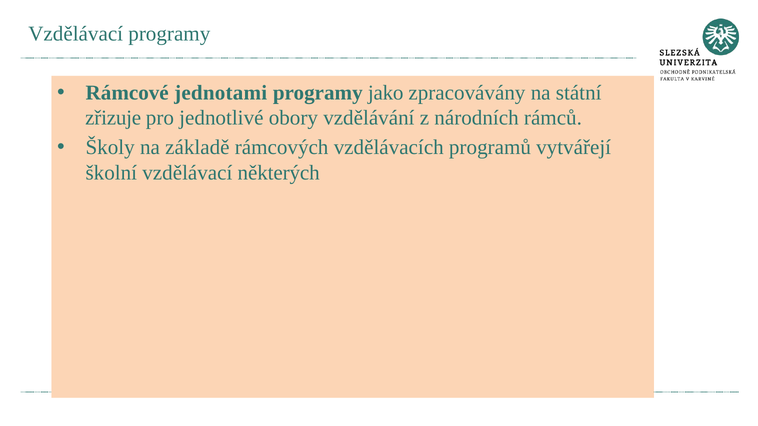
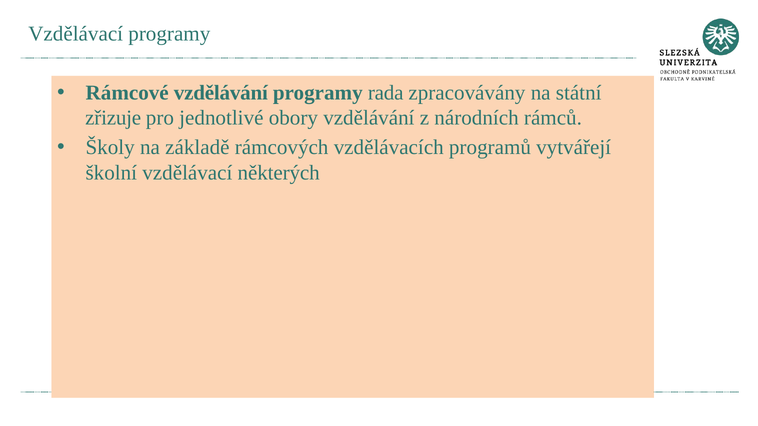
Rámcové jednotami: jednotami -> vzdělávání (221, 93)
jako: jako -> rada (386, 93)
